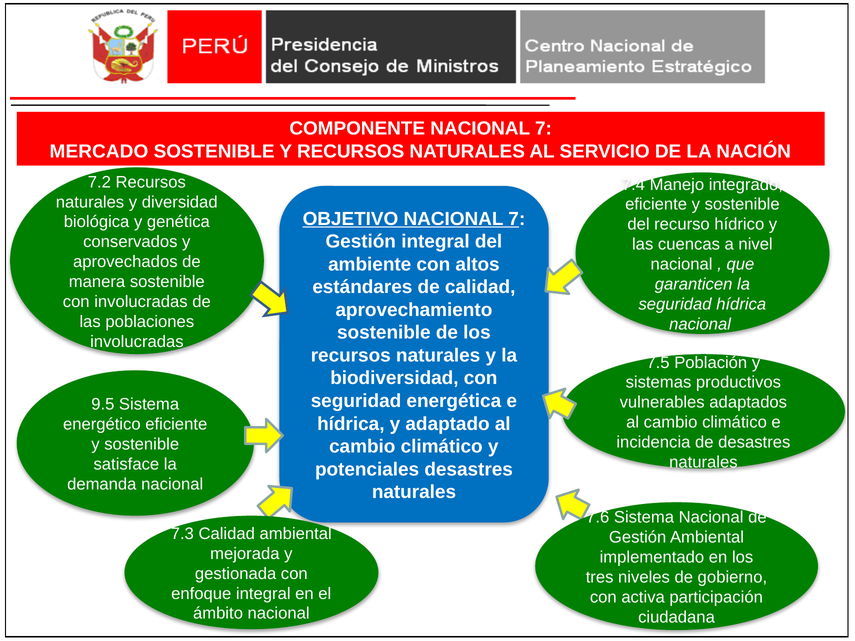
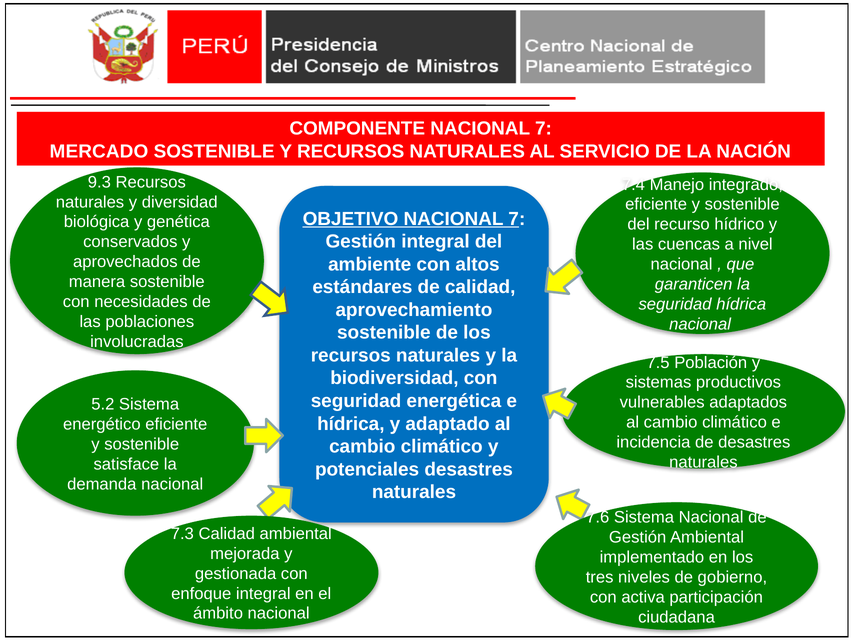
7.2: 7.2 -> 9.3 (99, 182)
con involucradas: involucradas -> necesidades (141, 302)
9.5: 9.5 -> 5.2 (103, 404)
